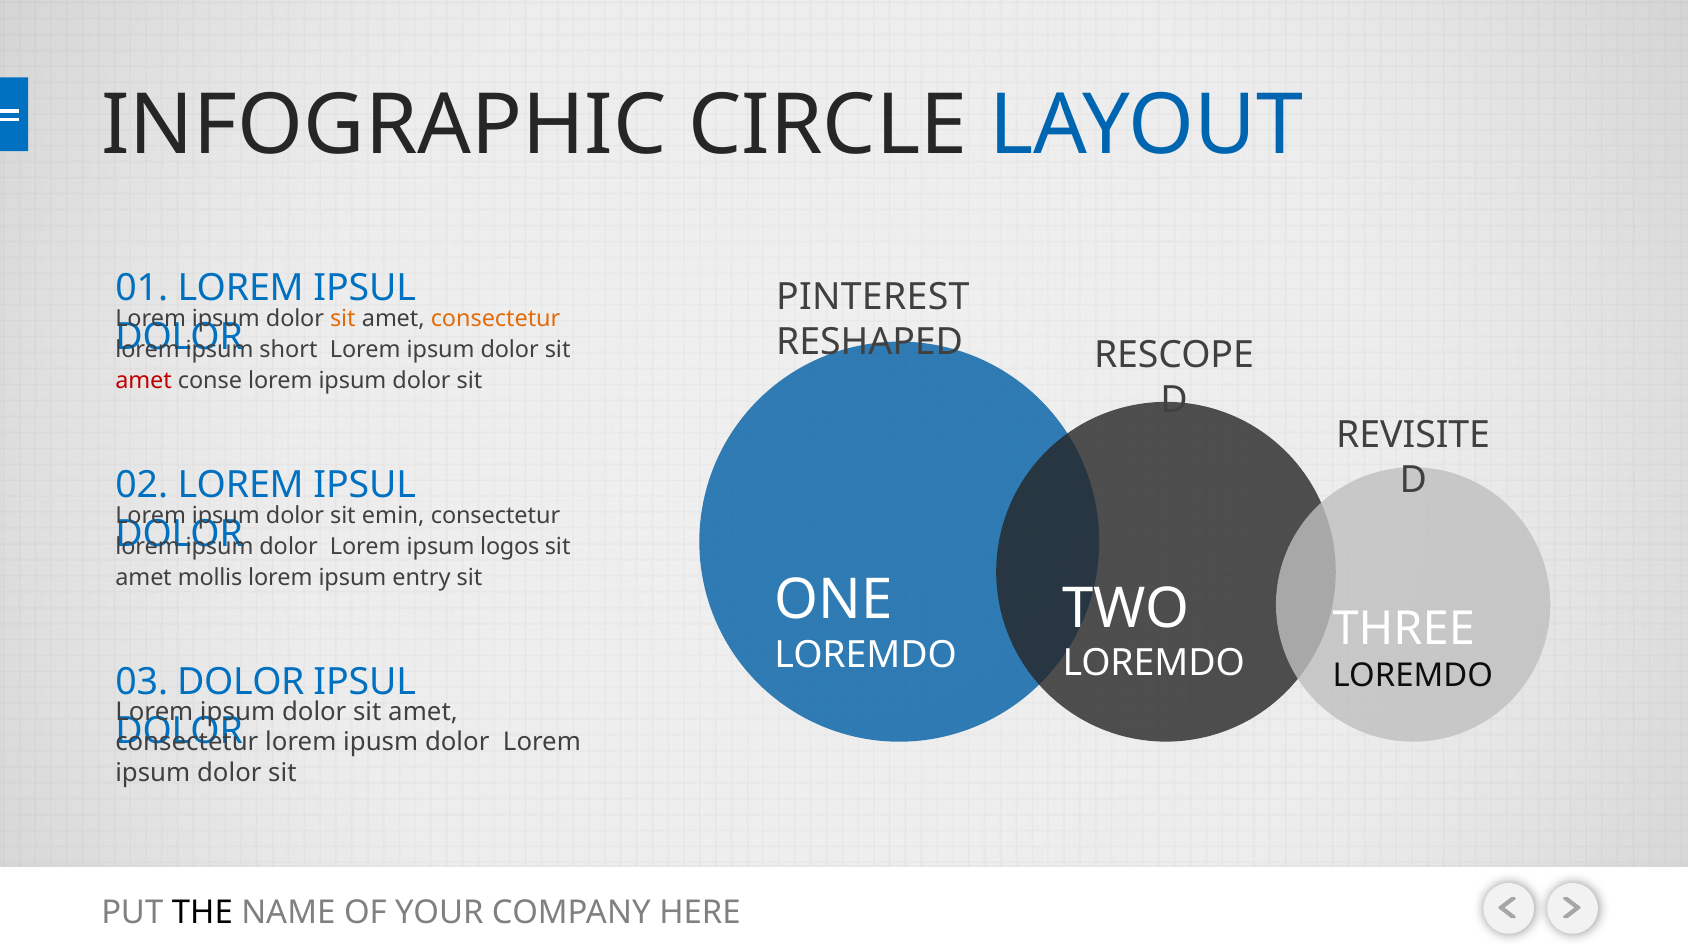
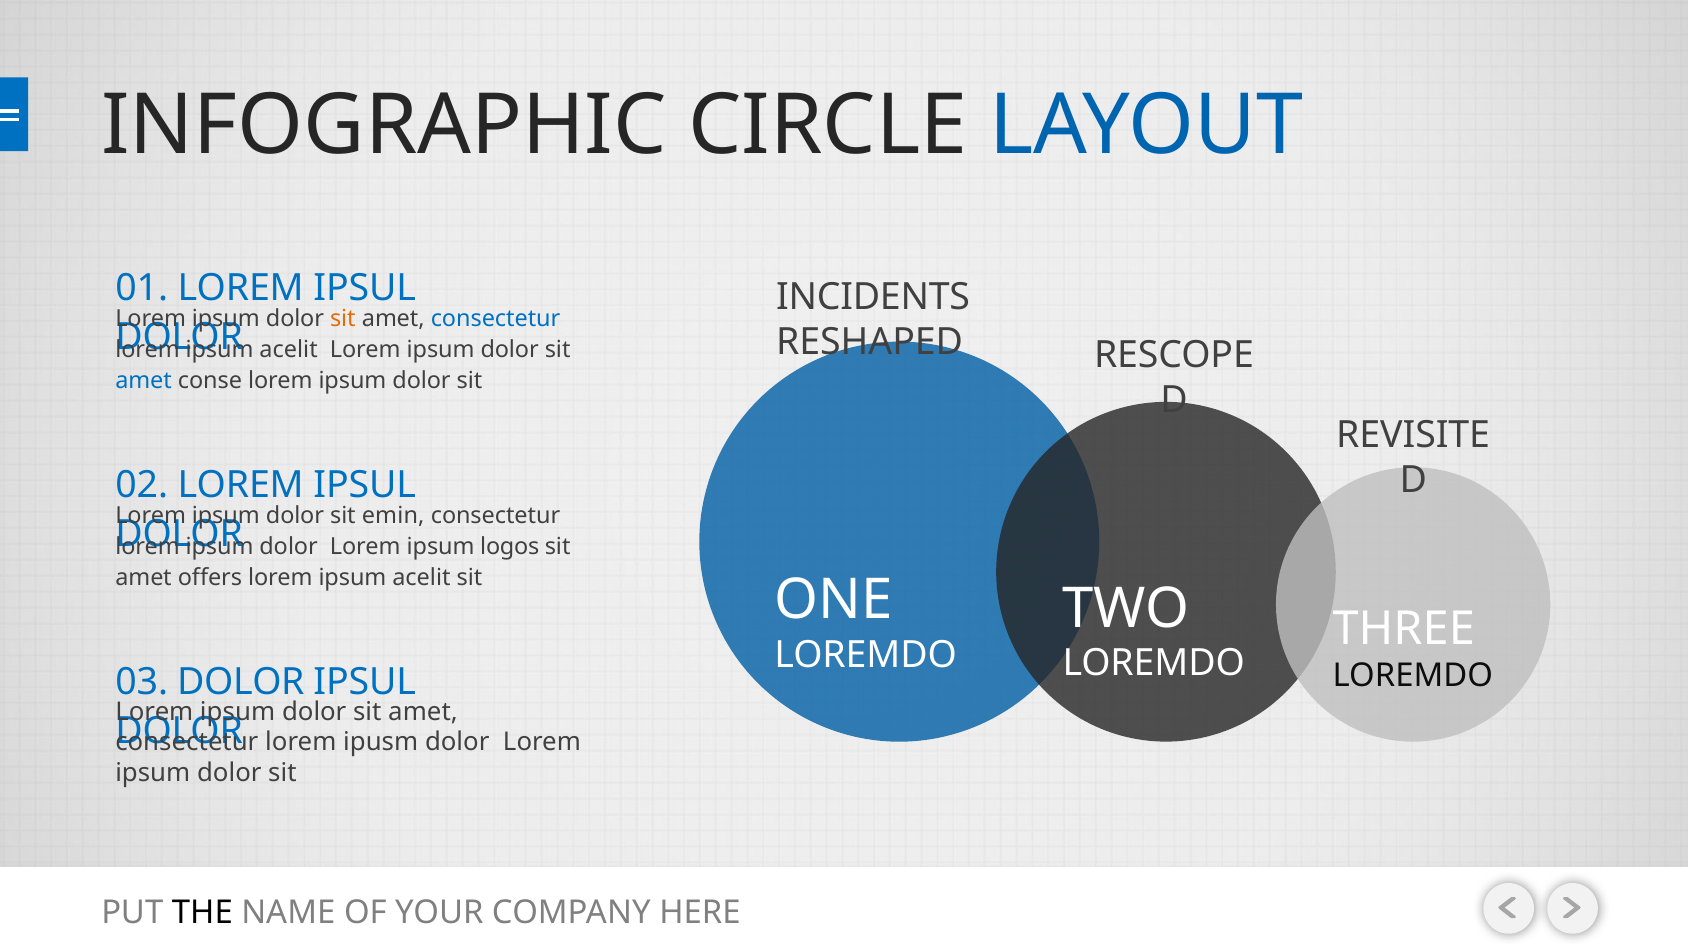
PINTEREST: PINTEREST -> INCIDENTS (873, 297)
consectetur colour: orange -> blue (496, 319)
short: short -> acelit (289, 350)
amet colour: red -> blue (144, 381)
mollis: mollis -> offers (210, 578)
entry: entry -> acelit (421, 578)
